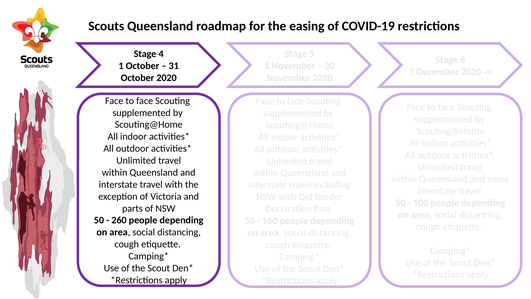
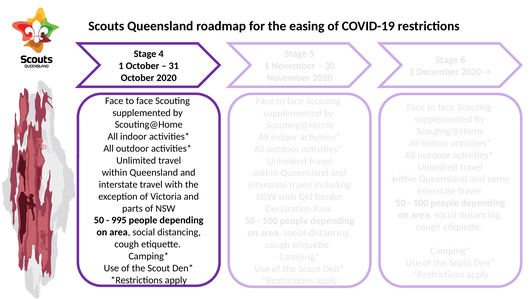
260: 260 -> 995 (119, 220)
